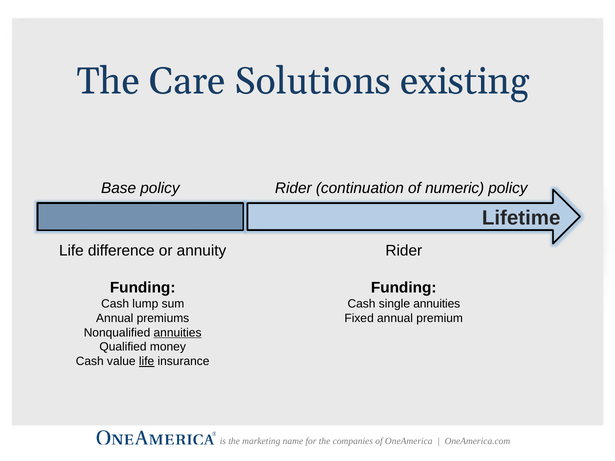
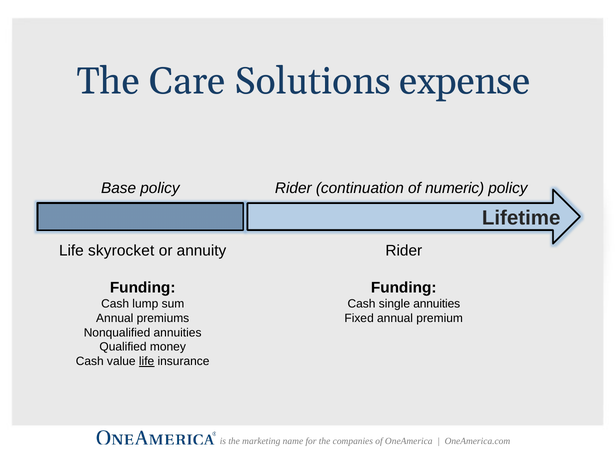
existing: existing -> expense (465, 81)
difference: difference -> skyrocket (121, 251)
annuities underline: present -> none (178, 333)
